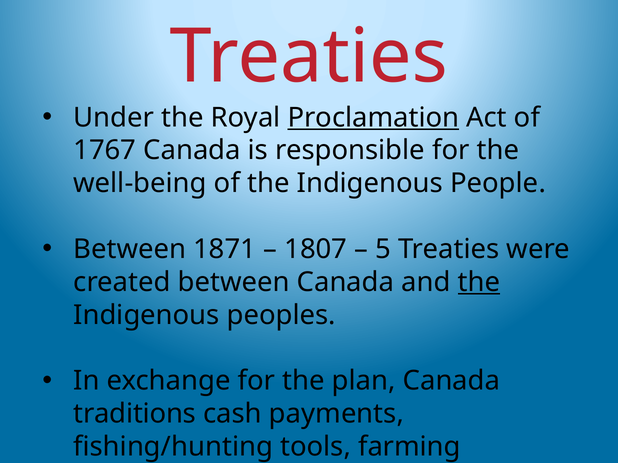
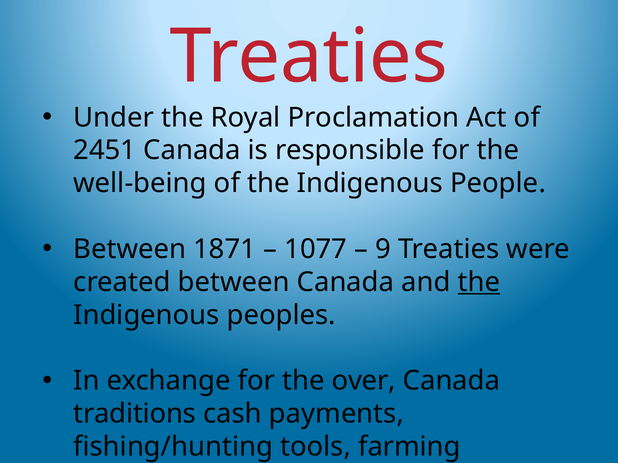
Proclamation underline: present -> none (373, 118)
1767: 1767 -> 2451 (105, 151)
1807: 1807 -> 1077 (316, 249)
5: 5 -> 9 (383, 249)
plan: plan -> over (364, 381)
